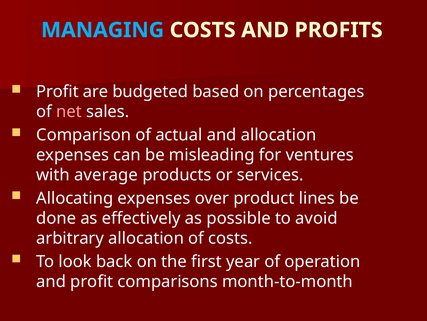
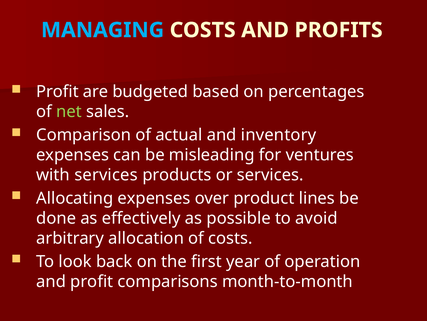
net colour: pink -> light green (69, 111)
and allocation: allocation -> inventory (279, 135)
with average: average -> services (106, 175)
